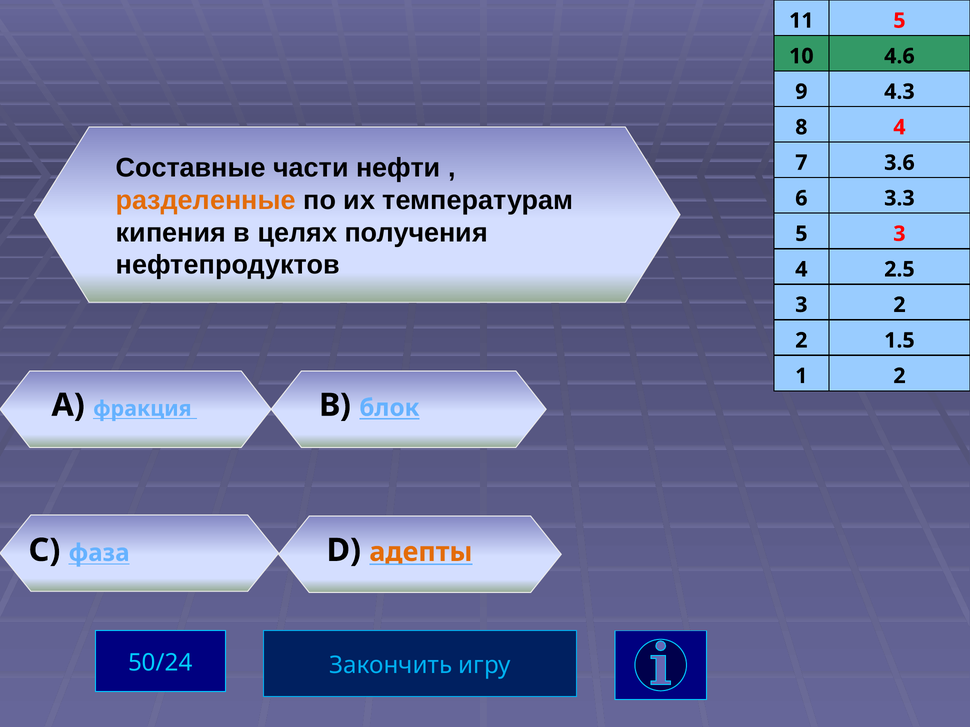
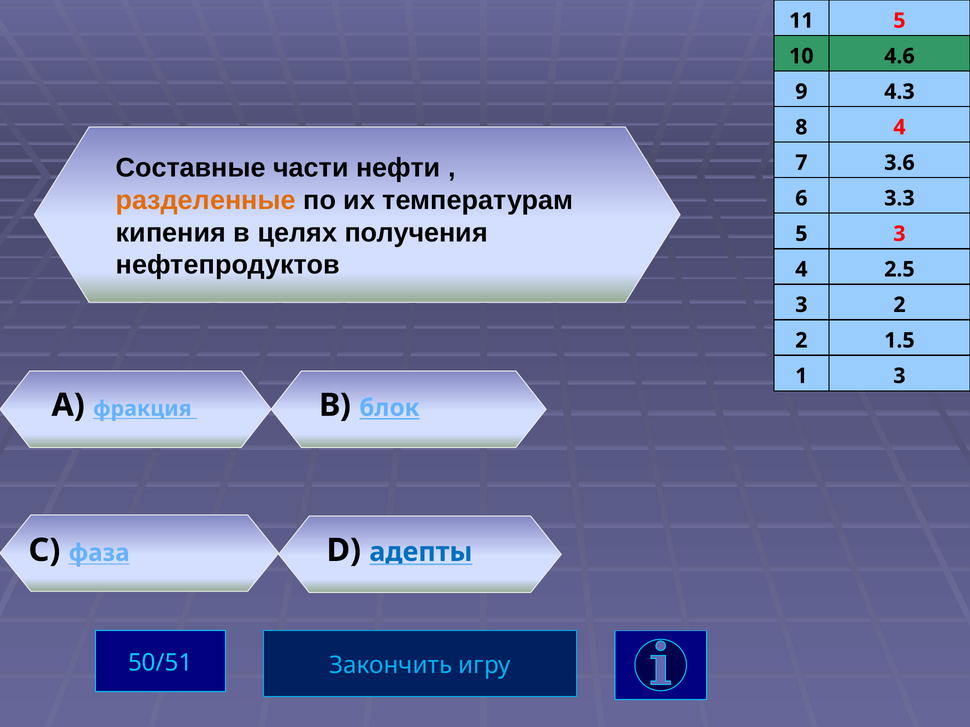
1 2: 2 -> 3 (899, 376)
адепты colour: orange -> blue (421, 552)
50/24: 50/24 -> 50/51 (160, 663)
